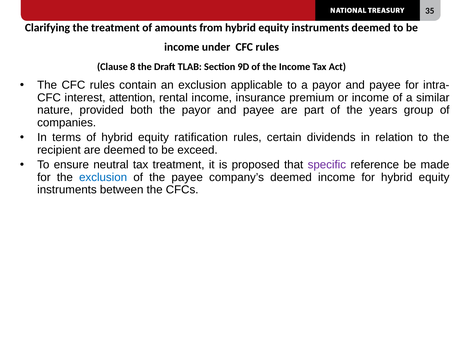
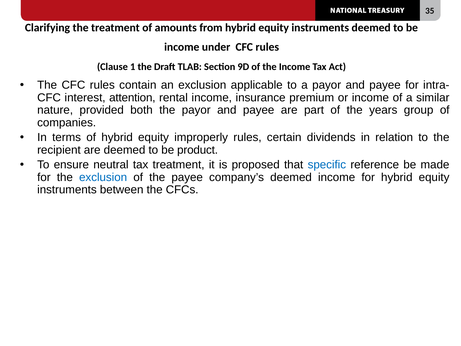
8: 8 -> 1 (133, 67)
ratification: ratification -> improperly (201, 137)
exceed: exceed -> product (198, 150)
specific colour: purple -> blue (327, 165)
